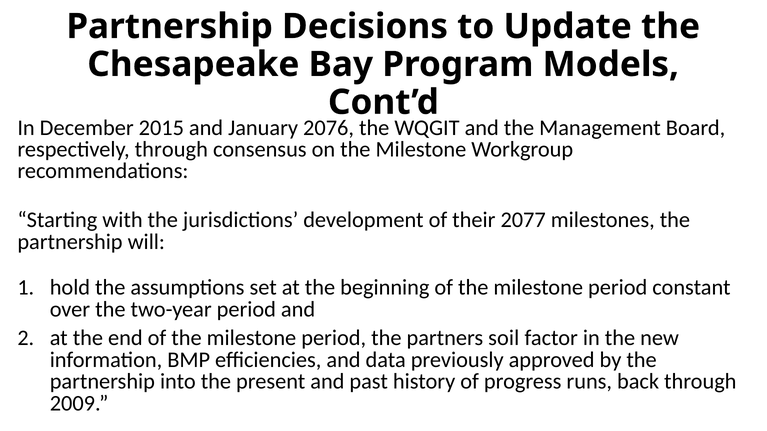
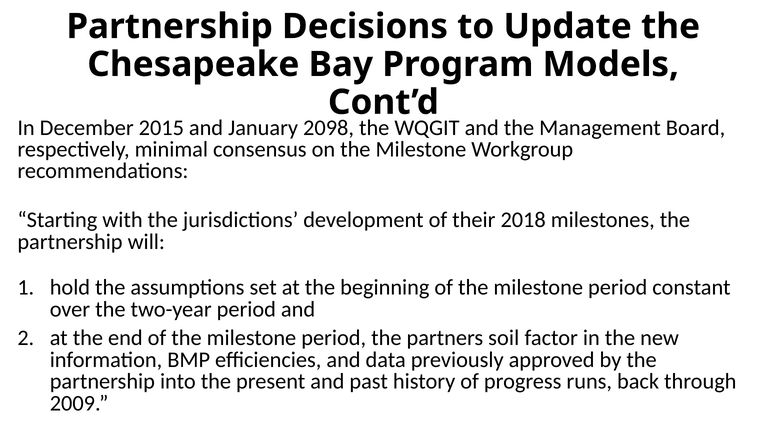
2076: 2076 -> 2098 (329, 128)
respectively through: through -> minimal (171, 150)
2077: 2077 -> 2018 (523, 220)
